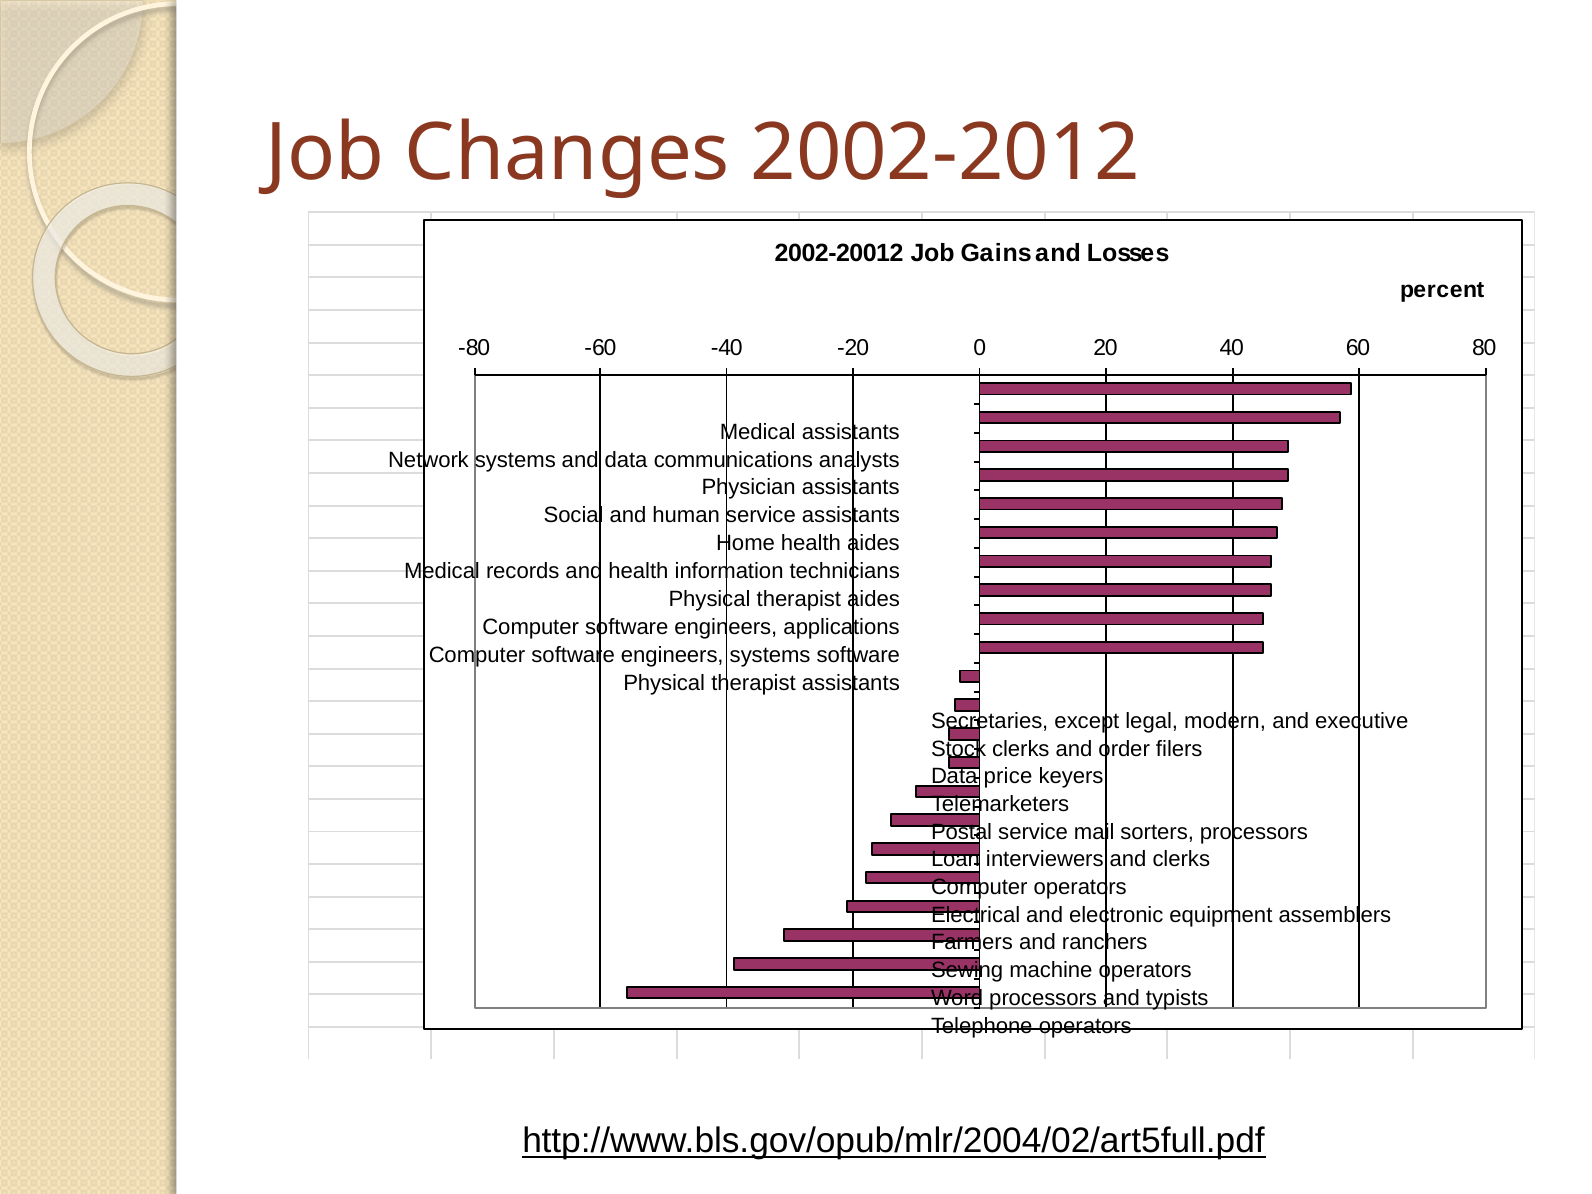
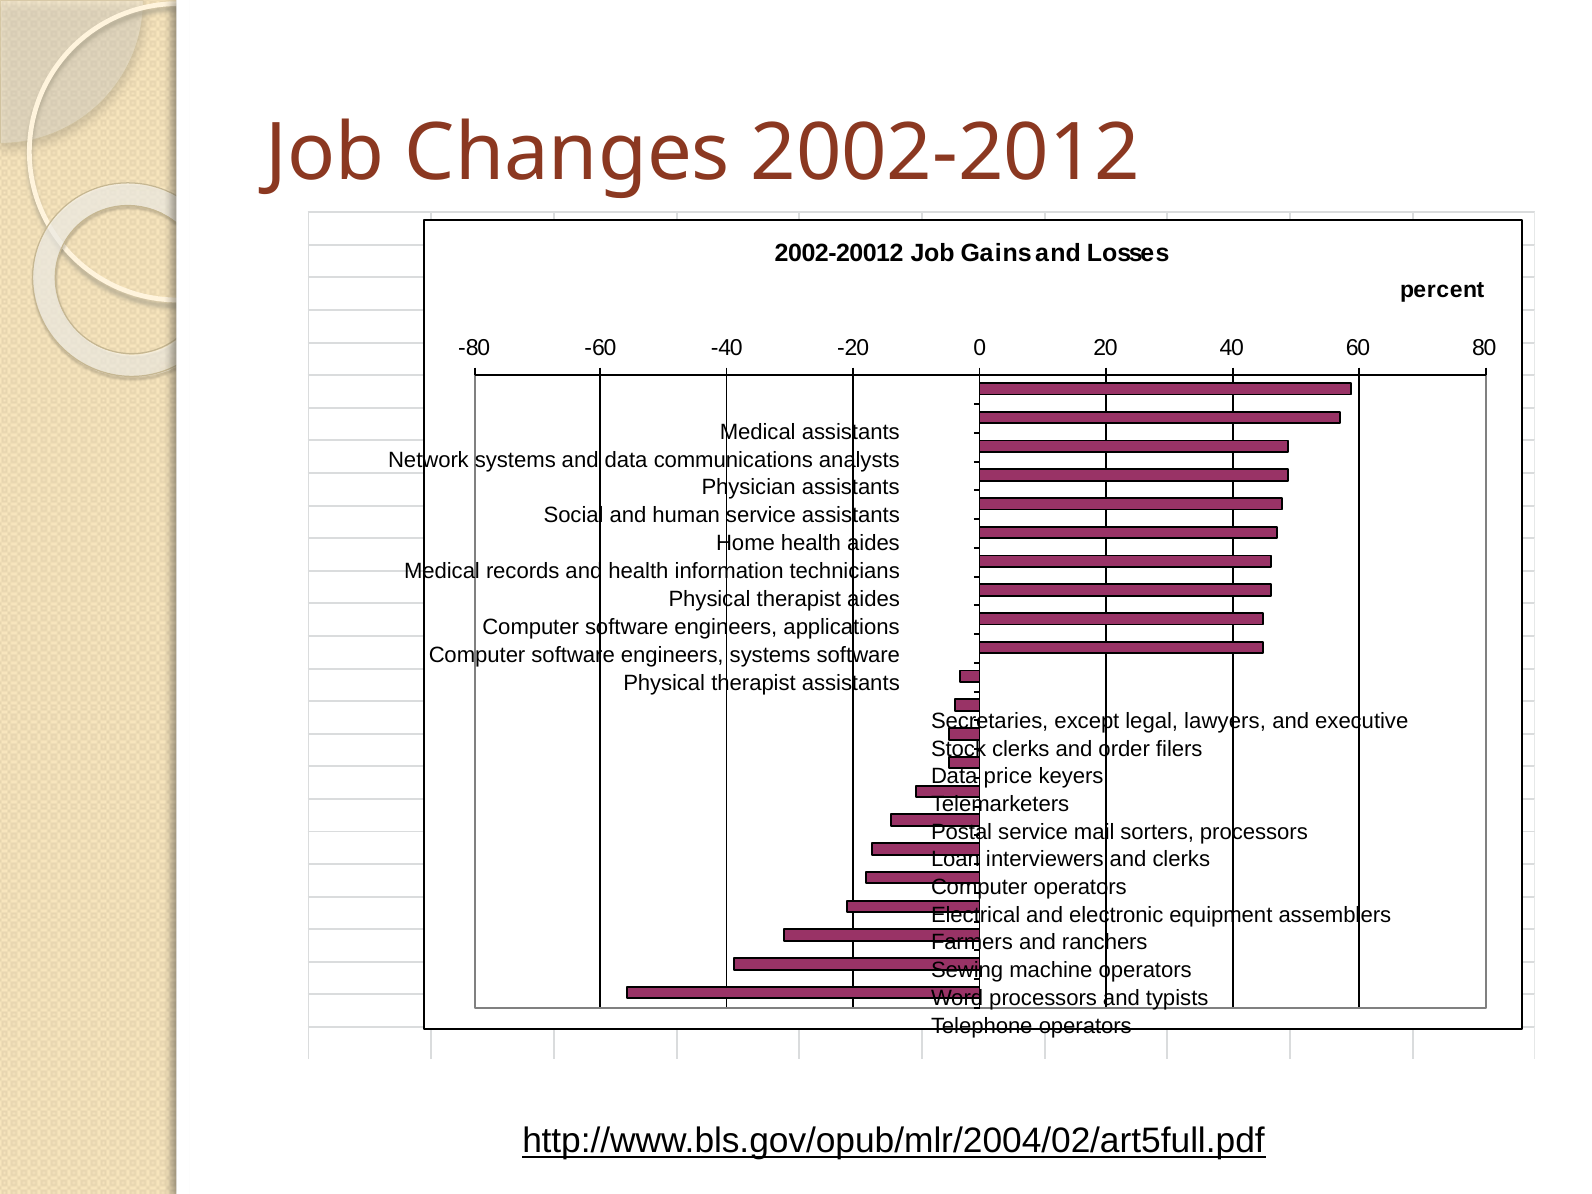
modern: modern -> lawyers (1225, 721)
